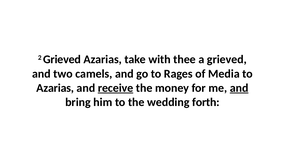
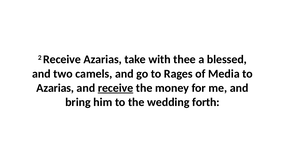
2 Grieved: Grieved -> Receive (62, 60)
a grieved: grieved -> blessed (227, 60)
and underline: present -> none (239, 88)
